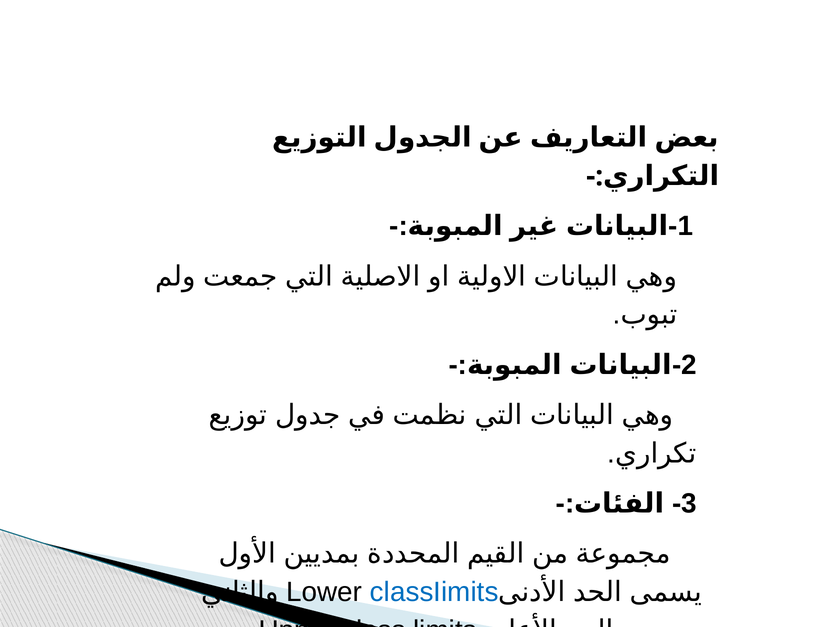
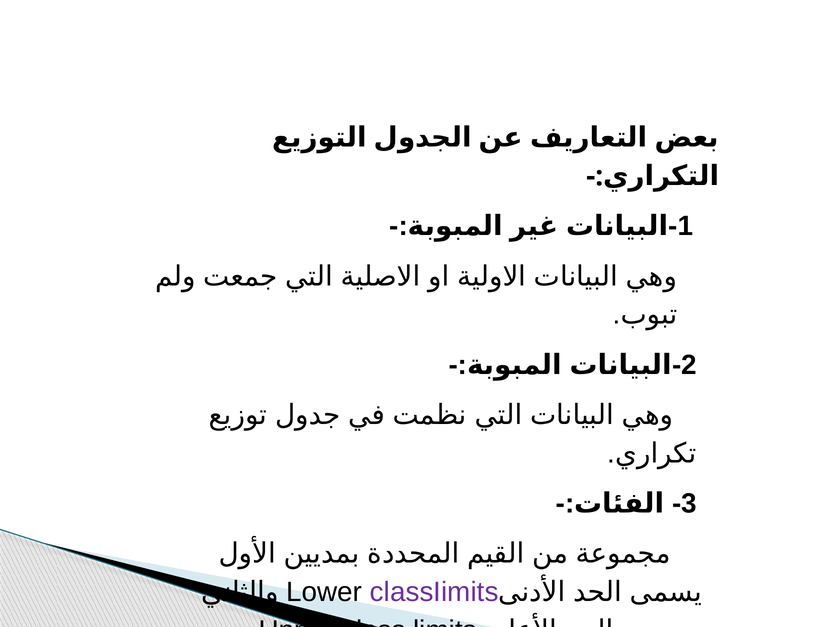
classIimits colour: blue -> purple (434, 592)
